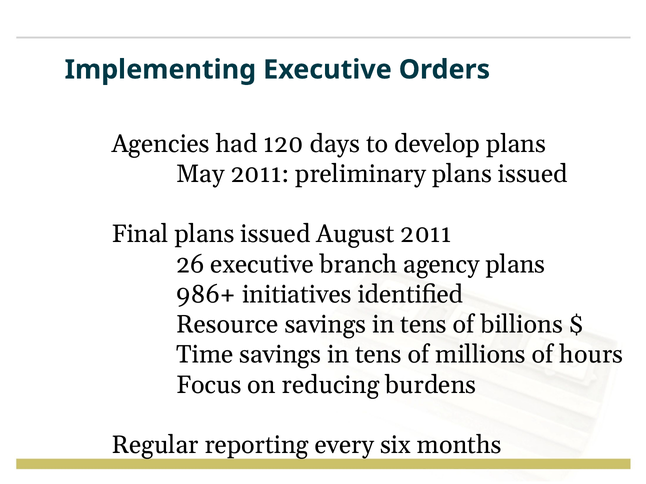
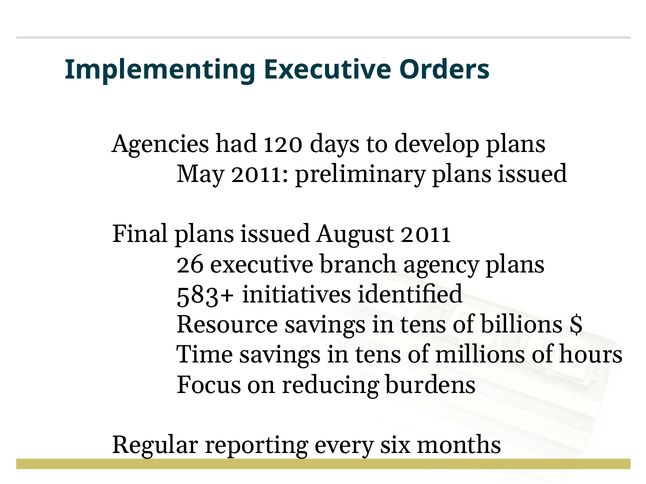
986+: 986+ -> 583+ (206, 295)
